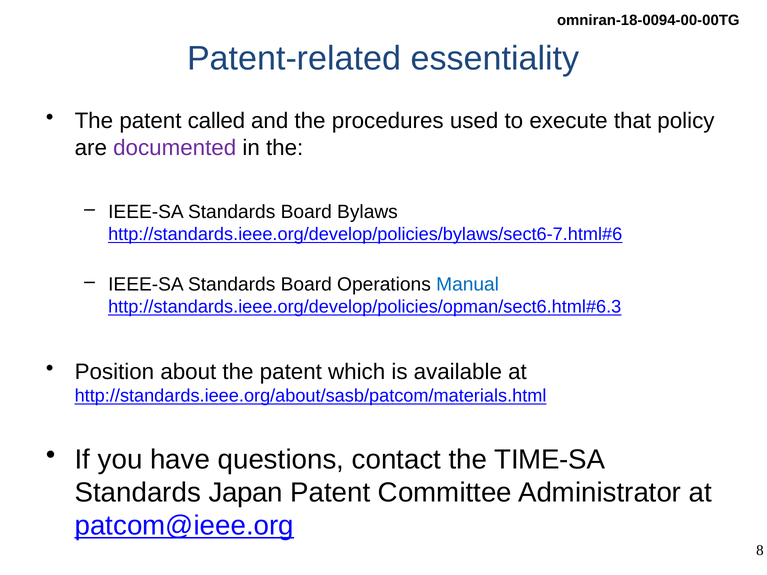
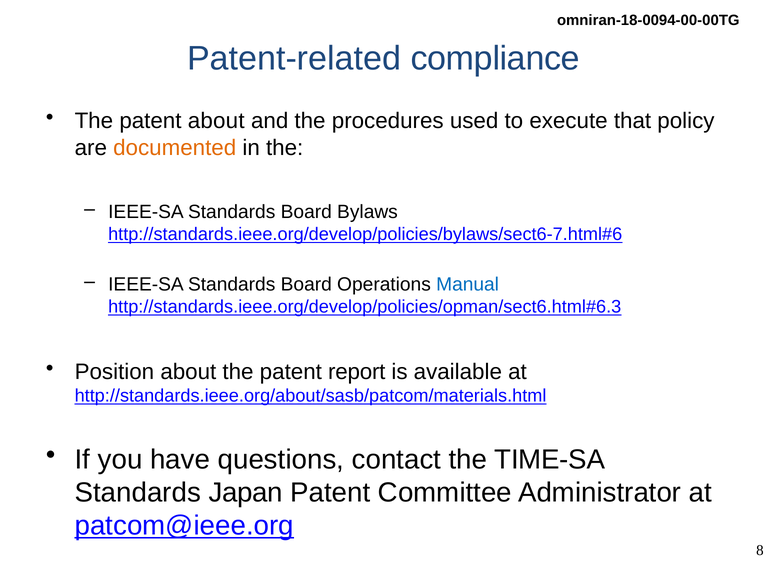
essentiality: essentiality -> compliance (495, 59)
patent called: called -> about (216, 121)
documented colour: purple -> orange (175, 148)
which: which -> report (357, 372)
